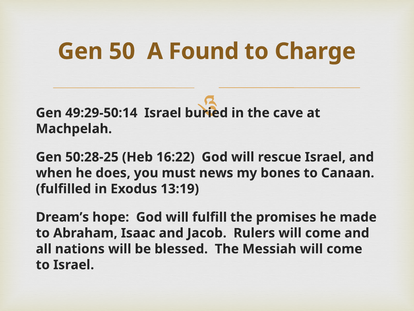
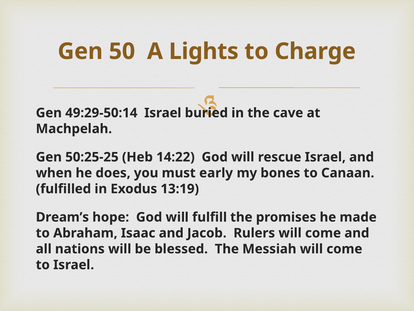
Found: Found -> Lights (204, 51)
50:28-25: 50:28-25 -> 50:25-25 (92, 157)
16:22: 16:22 -> 14:22 (176, 157)
news: news -> early (216, 173)
